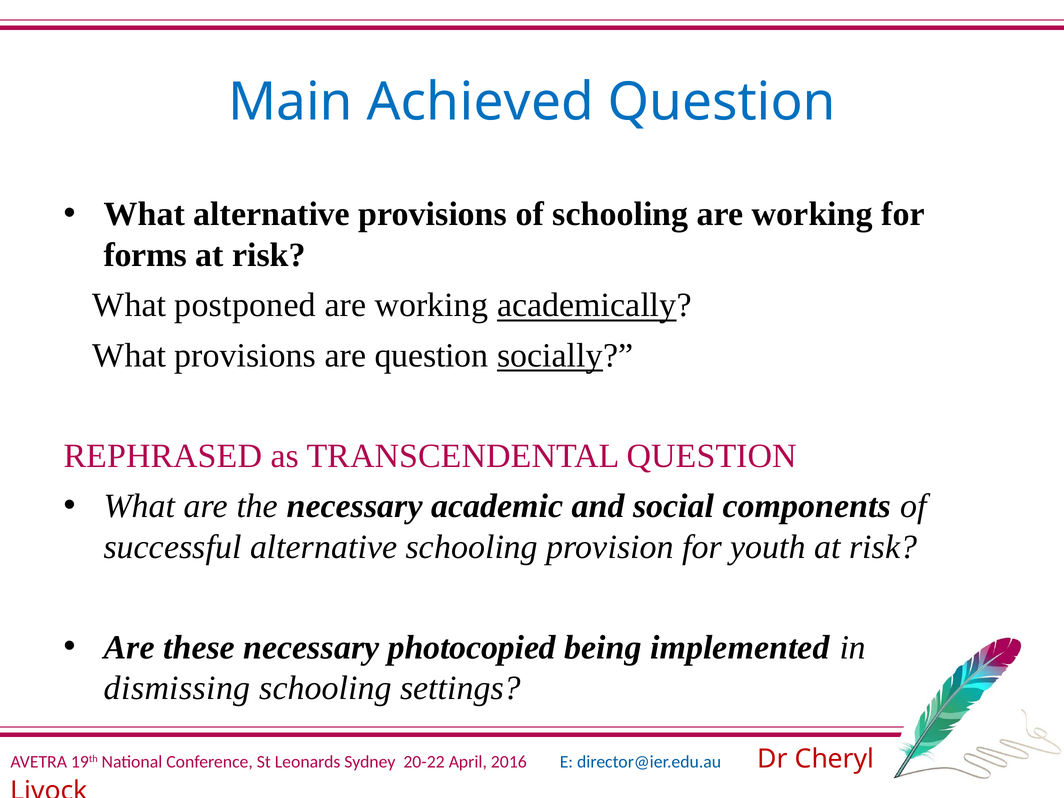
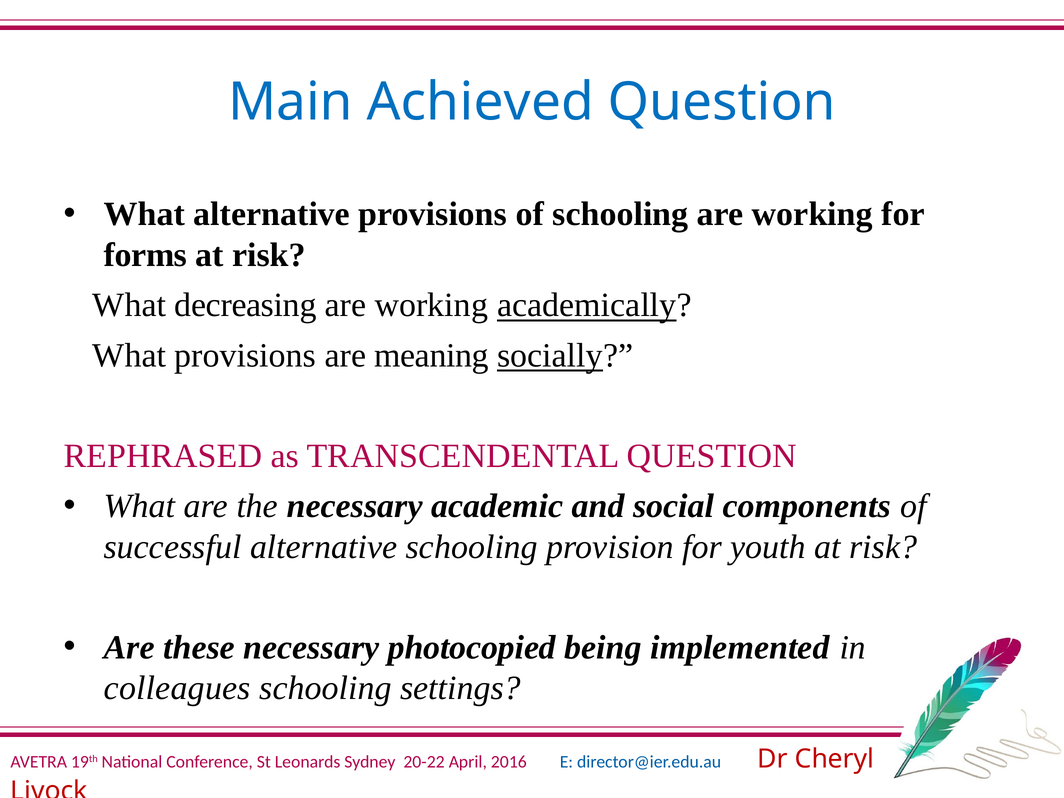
postponed: postponed -> decreasing (245, 305)
are question: question -> meaning (432, 355)
dismissing: dismissing -> colleagues (177, 688)
